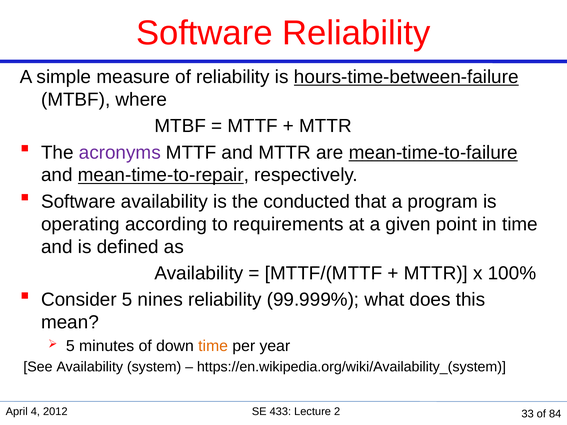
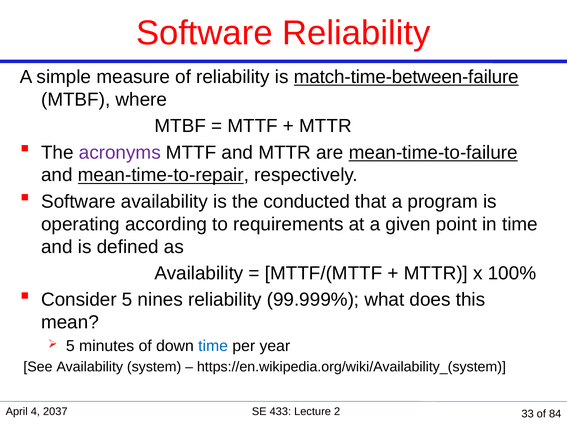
hours-time-between-failure: hours-time-between-failure -> match-time-between-failure (406, 77)
time colour: orange -> blue (213, 346)
2012: 2012 -> 2037 (55, 412)
